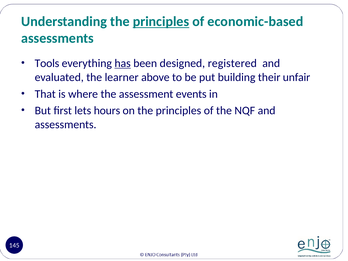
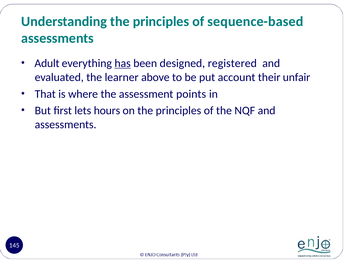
principles underline: present -> none (161, 22)
economic-based: economic-based -> sequence-based (255, 22)
Tools: Tools -> Adult (47, 63)
building: building -> account (237, 77)
events: events -> points (191, 94)
